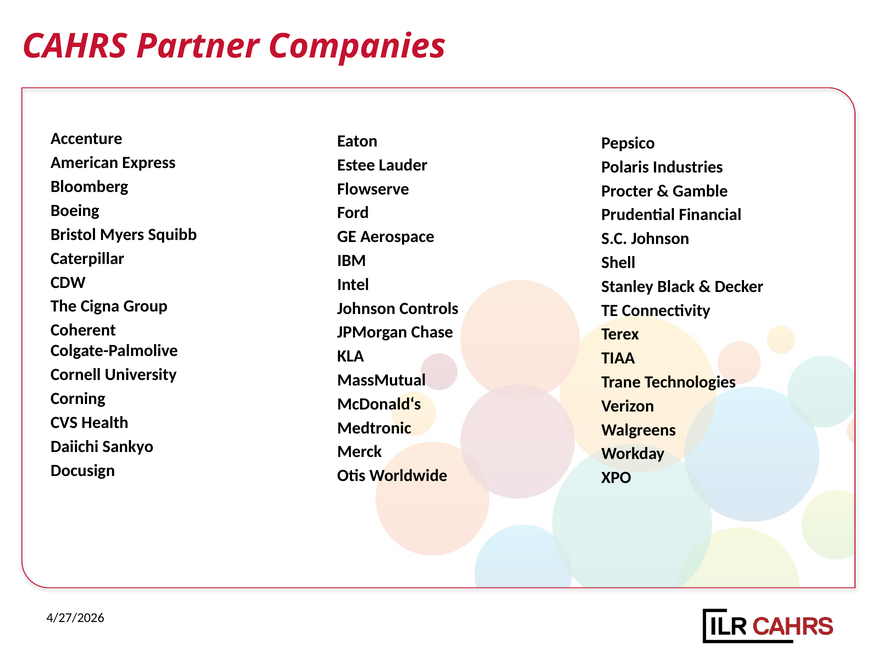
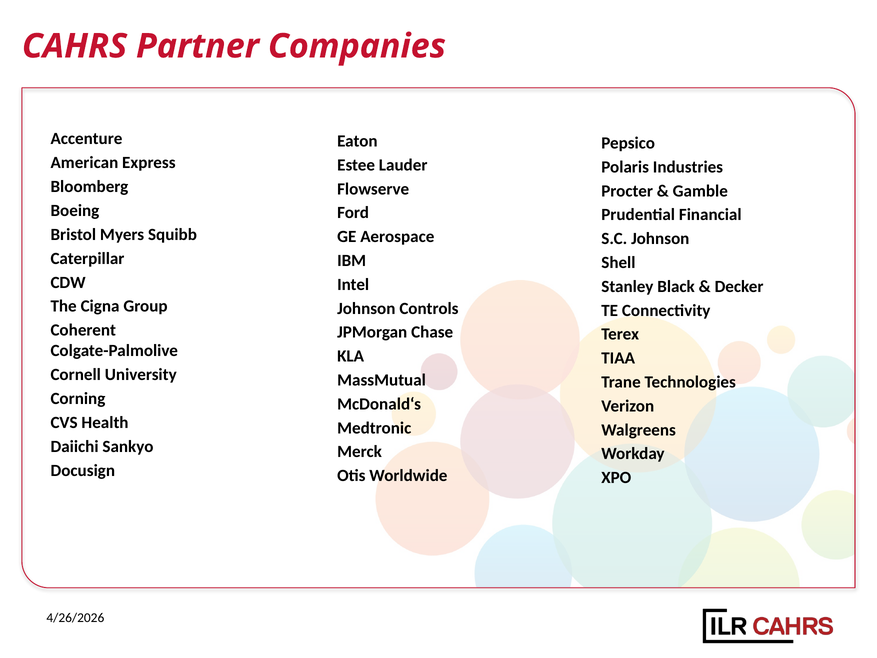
4/27/2026: 4/27/2026 -> 4/26/2026 (75, 618)
